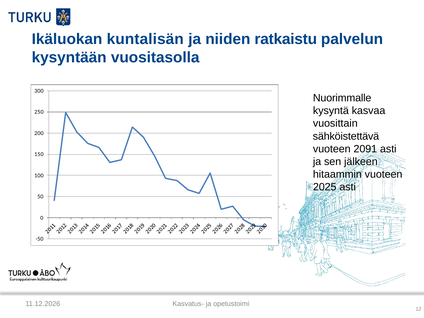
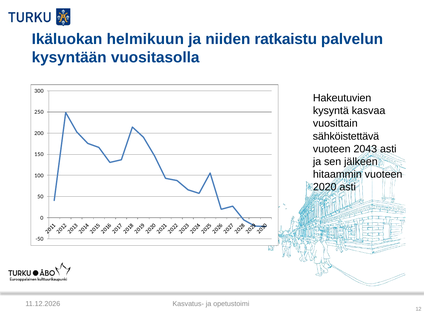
kuntalisän: kuntalisän -> helmikuun (145, 39)
Nuorimmalle: Nuorimmalle -> Hakeutuvien (342, 98)
2091: 2091 -> 2043 (365, 149)
2025: 2025 -> 2020 (325, 187)
